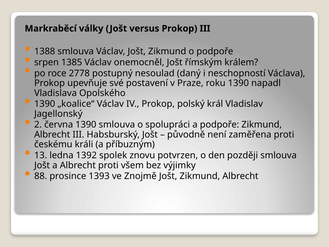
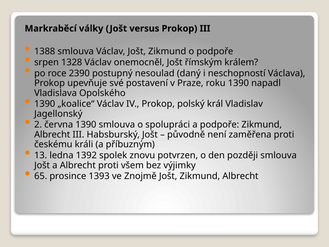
1385: 1385 -> 1328 (72, 62)
2778: 2778 -> 2390 (79, 73)
88: 88 -> 65 (41, 176)
